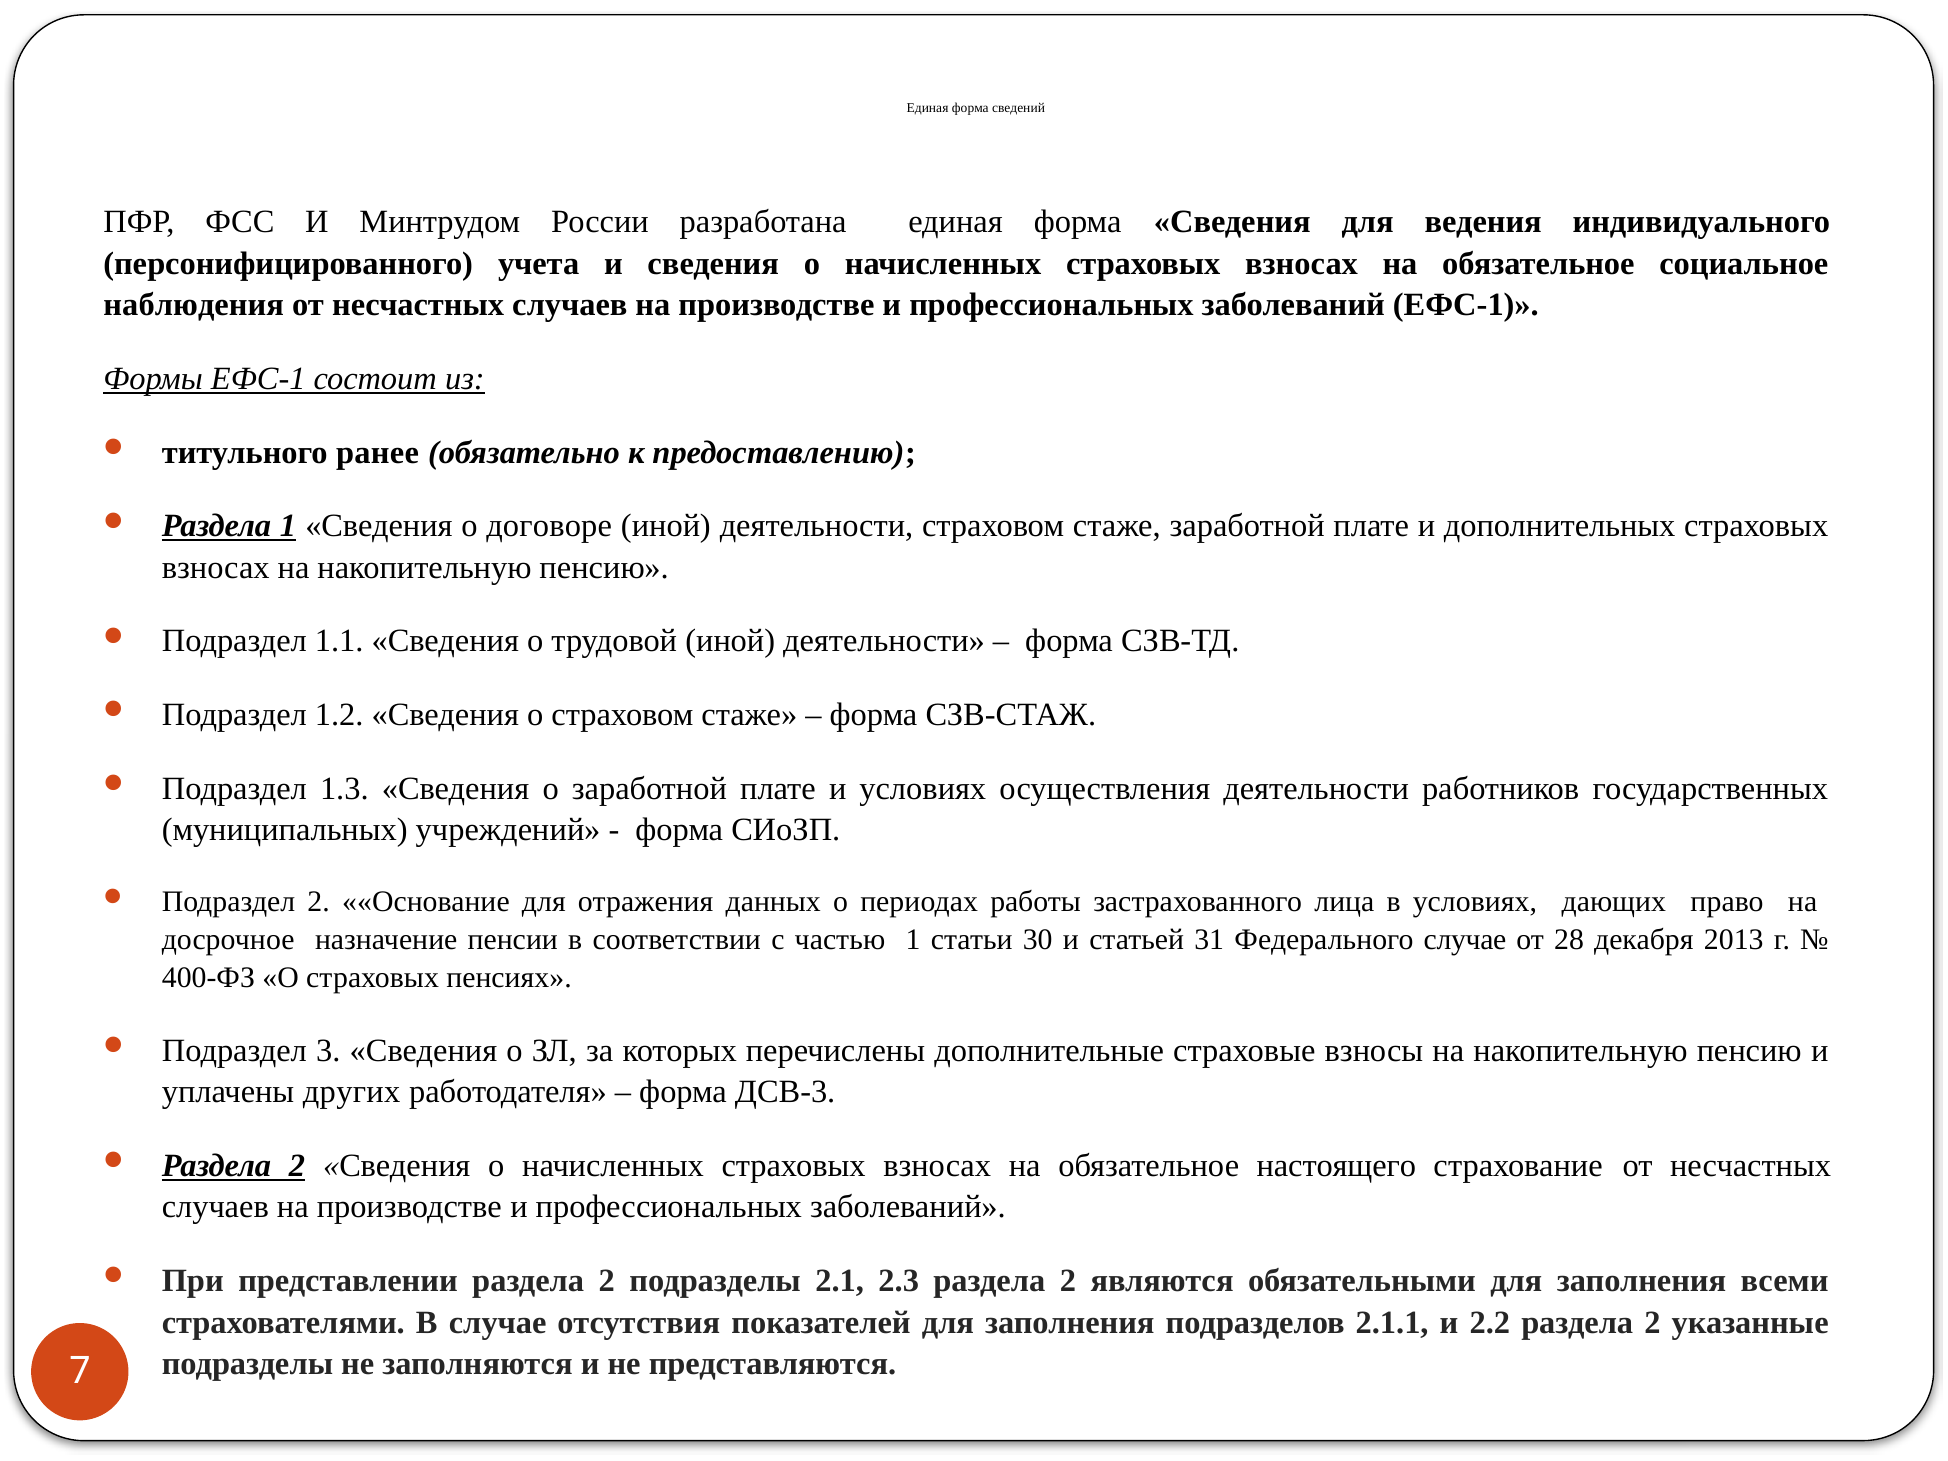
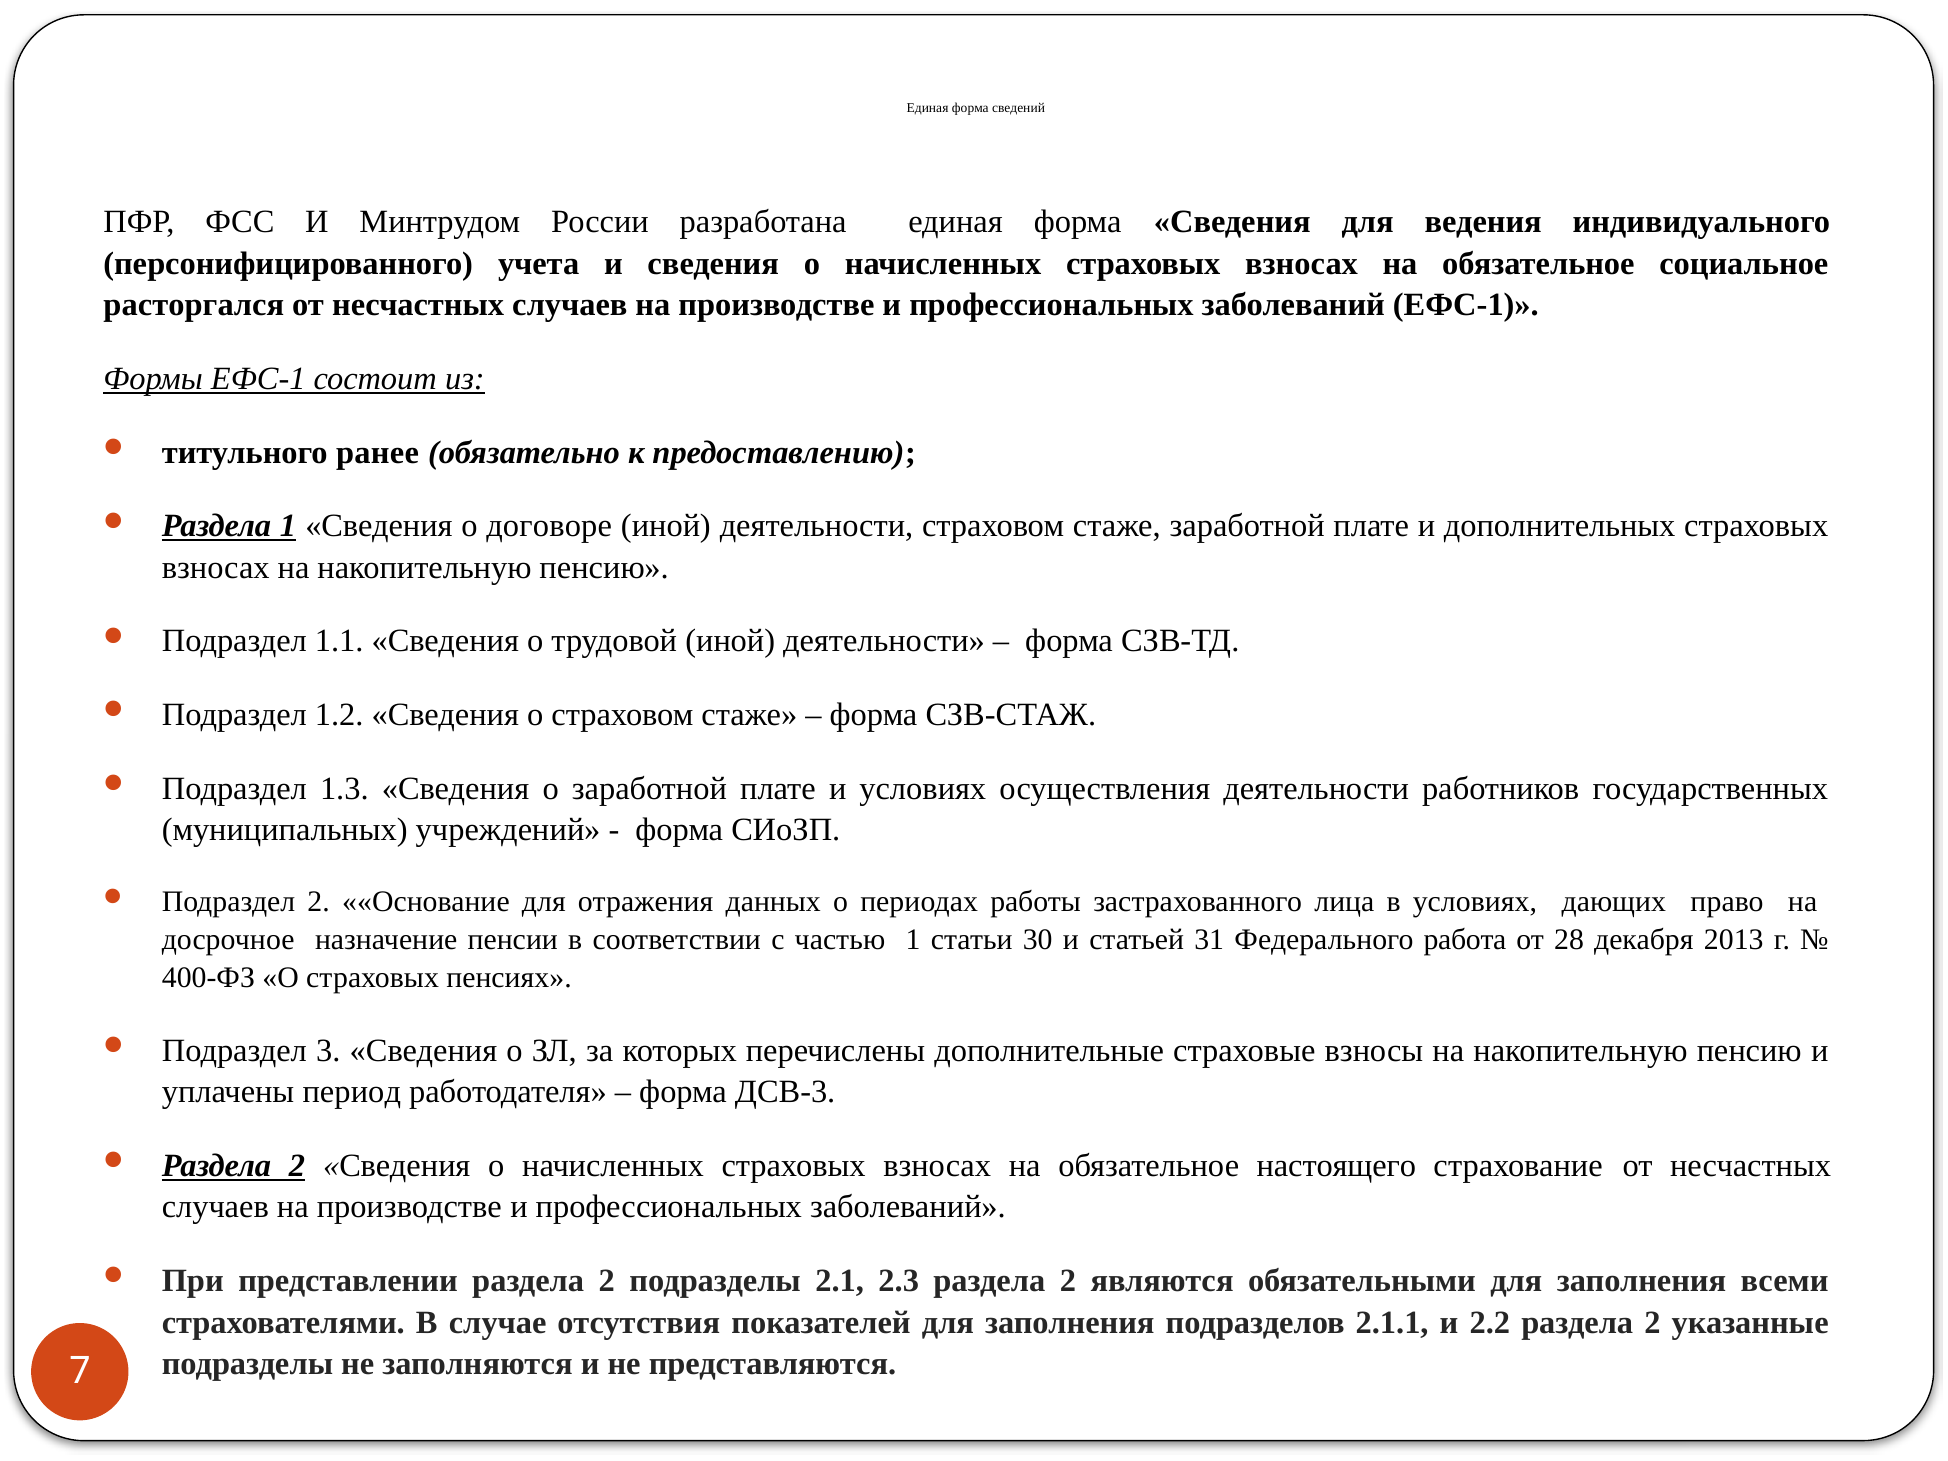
наблюдения: наблюдения -> расторгался (194, 305)
Федерального случае: случае -> работа (1465, 940)
других: других -> период (352, 1092)
